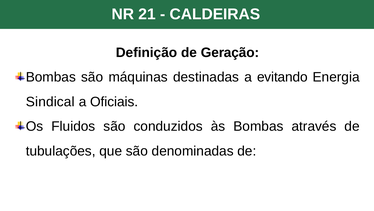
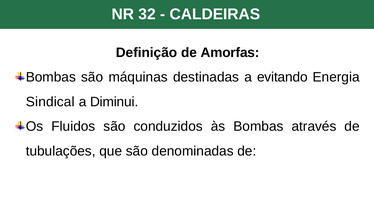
21: 21 -> 32 (147, 14)
Geração: Geração -> Amorfas (230, 52)
Oficiais: Oficiais -> Diminui (114, 101)
